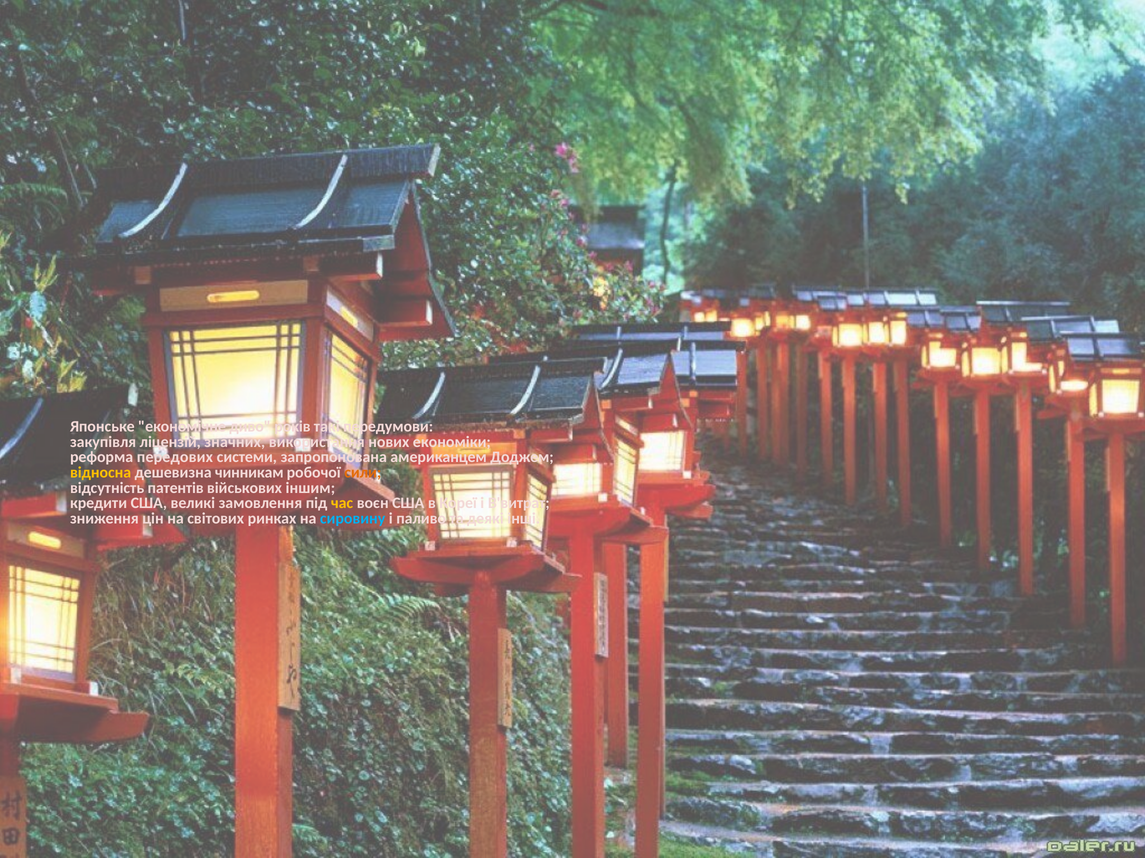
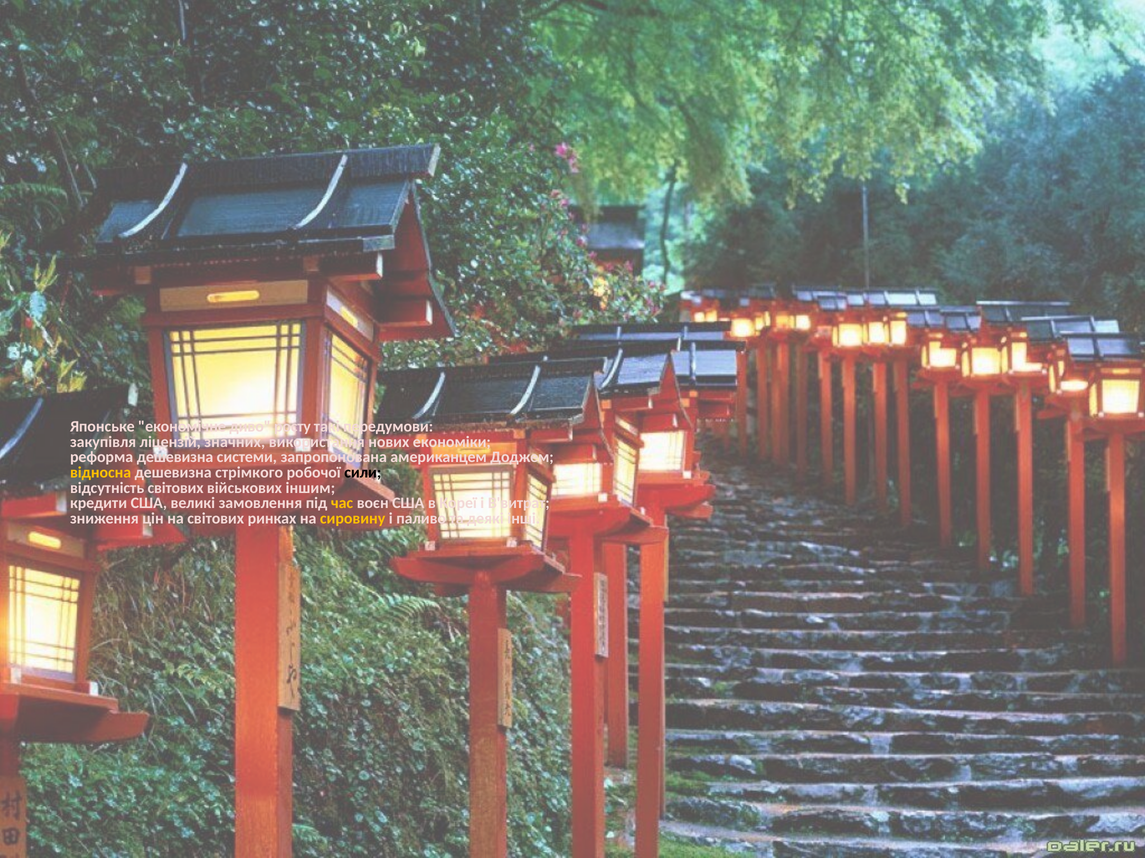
років: років -> росту (292, 427)
реформа передових: передових -> дешевизна (175, 458)
чинникам: чинникам -> стрімкого (249, 473)
сили colour: orange -> black (363, 473)
відсутність патентів: патентів -> світових (176, 488)
сировину colour: light blue -> yellow (353, 519)
